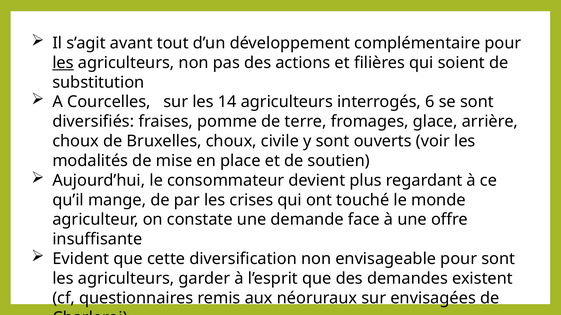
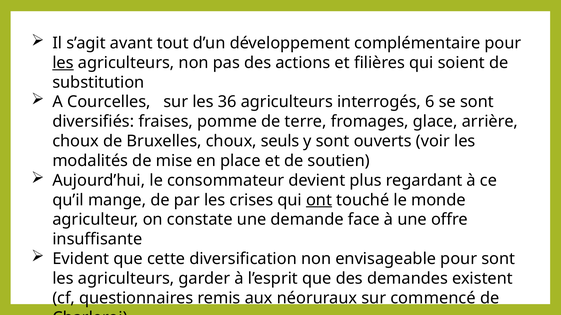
14: 14 -> 36 (227, 102)
civile: civile -> seuls (280, 141)
ont underline: none -> present (319, 200)
envisagées: envisagées -> commencé (433, 299)
